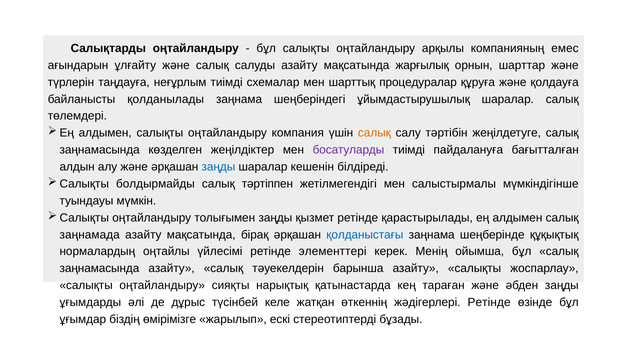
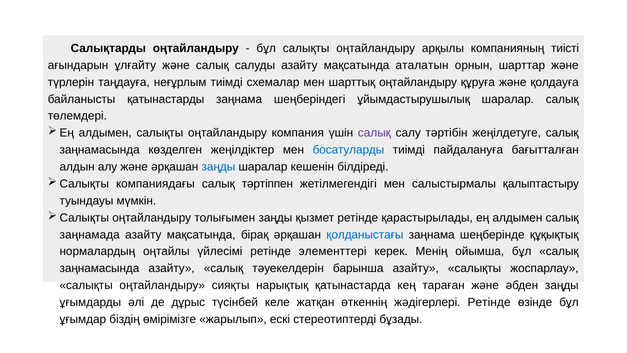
емес: емес -> тиісті (565, 48)
жарғылық: жарғылық -> аталатын (422, 65)
шарттық процедуралар: процедуралар -> оңтайландыру (418, 82)
қолданылады: қолданылады -> қатынастарды (166, 99)
салық colour: orange -> purple (374, 133)
босатуларды colour: purple -> blue (348, 150)
болдырмайды: болдырмайды -> компаниядағы (155, 184)
мүмкіндігінше: мүмкіндігінше -> қалыптастыру (541, 184)
